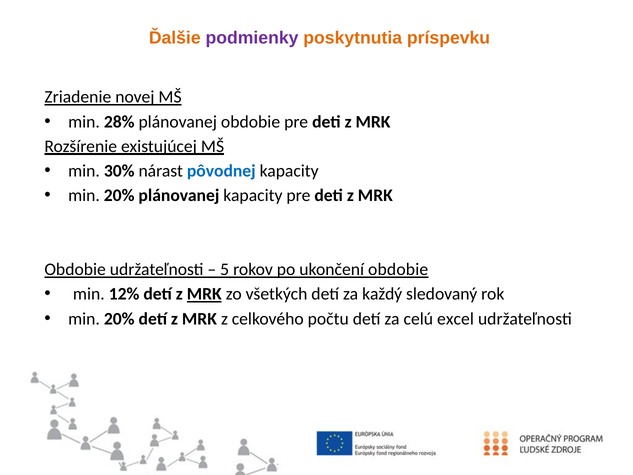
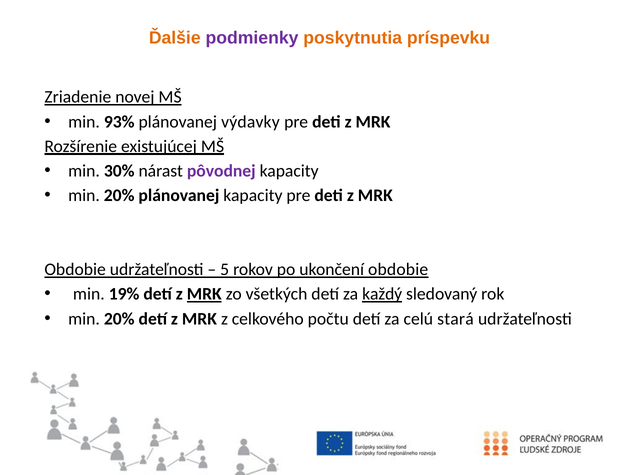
28%: 28% -> 93% (119, 122)
plánovanej obdobie: obdobie -> výdavky (250, 122)
pôvodnej colour: blue -> purple (221, 171)
12%: 12% -> 19% (124, 294)
každý underline: none -> present (382, 294)
excel: excel -> stará (455, 319)
